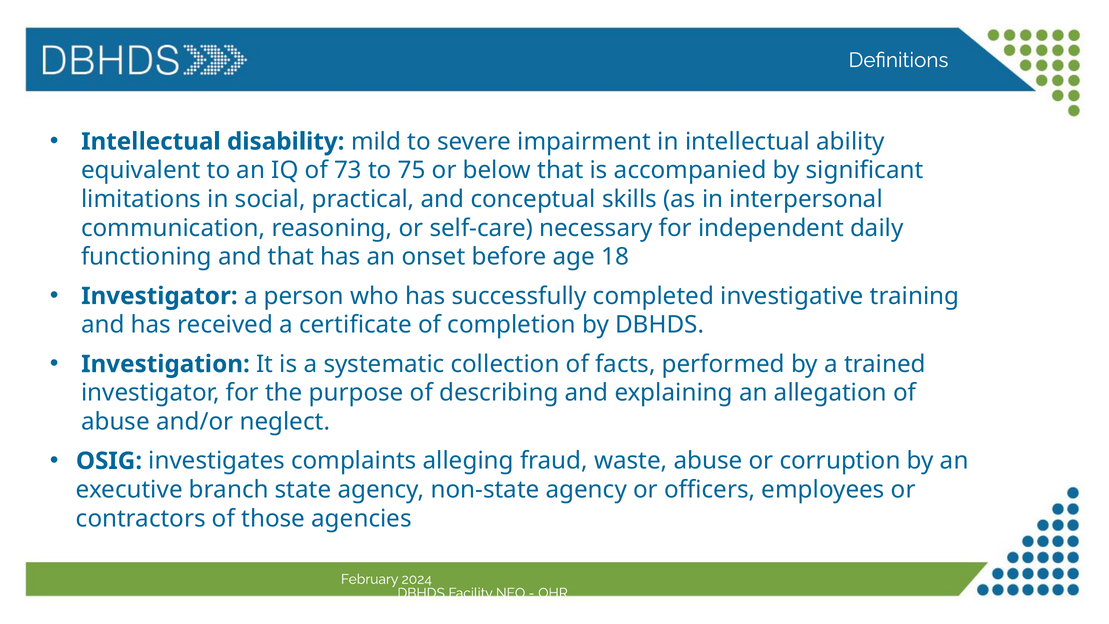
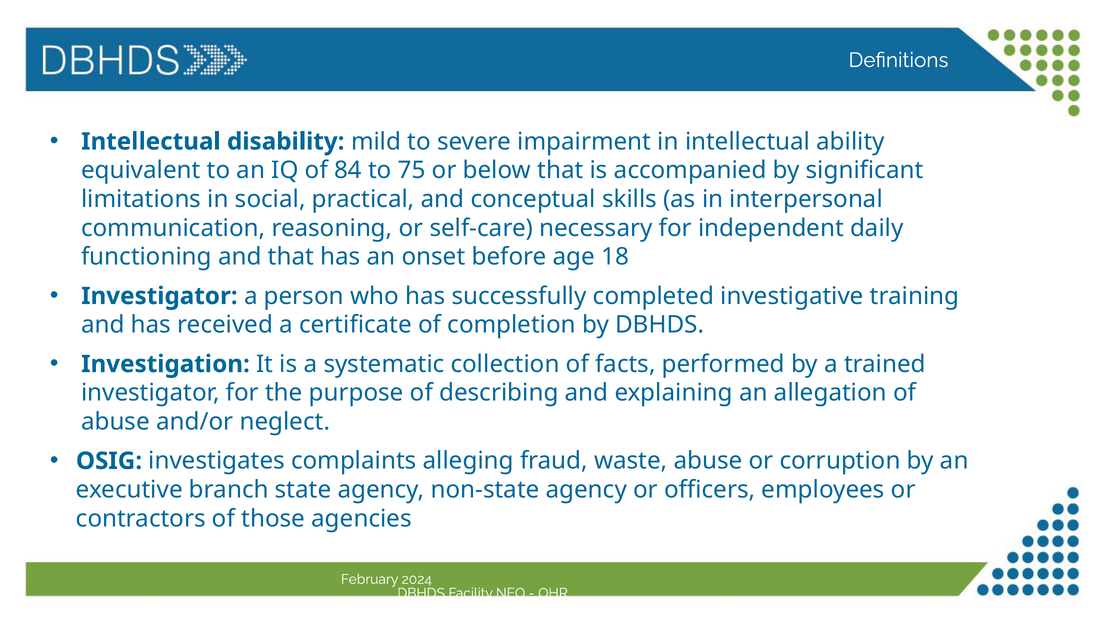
73: 73 -> 84 (348, 170)
